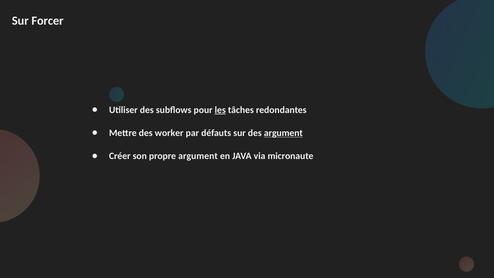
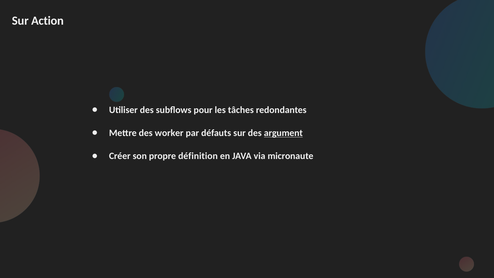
Forcer: Forcer -> Action (47, 21)
les underline: present -> none (220, 110)
propre argument: argument -> définition (198, 156)
